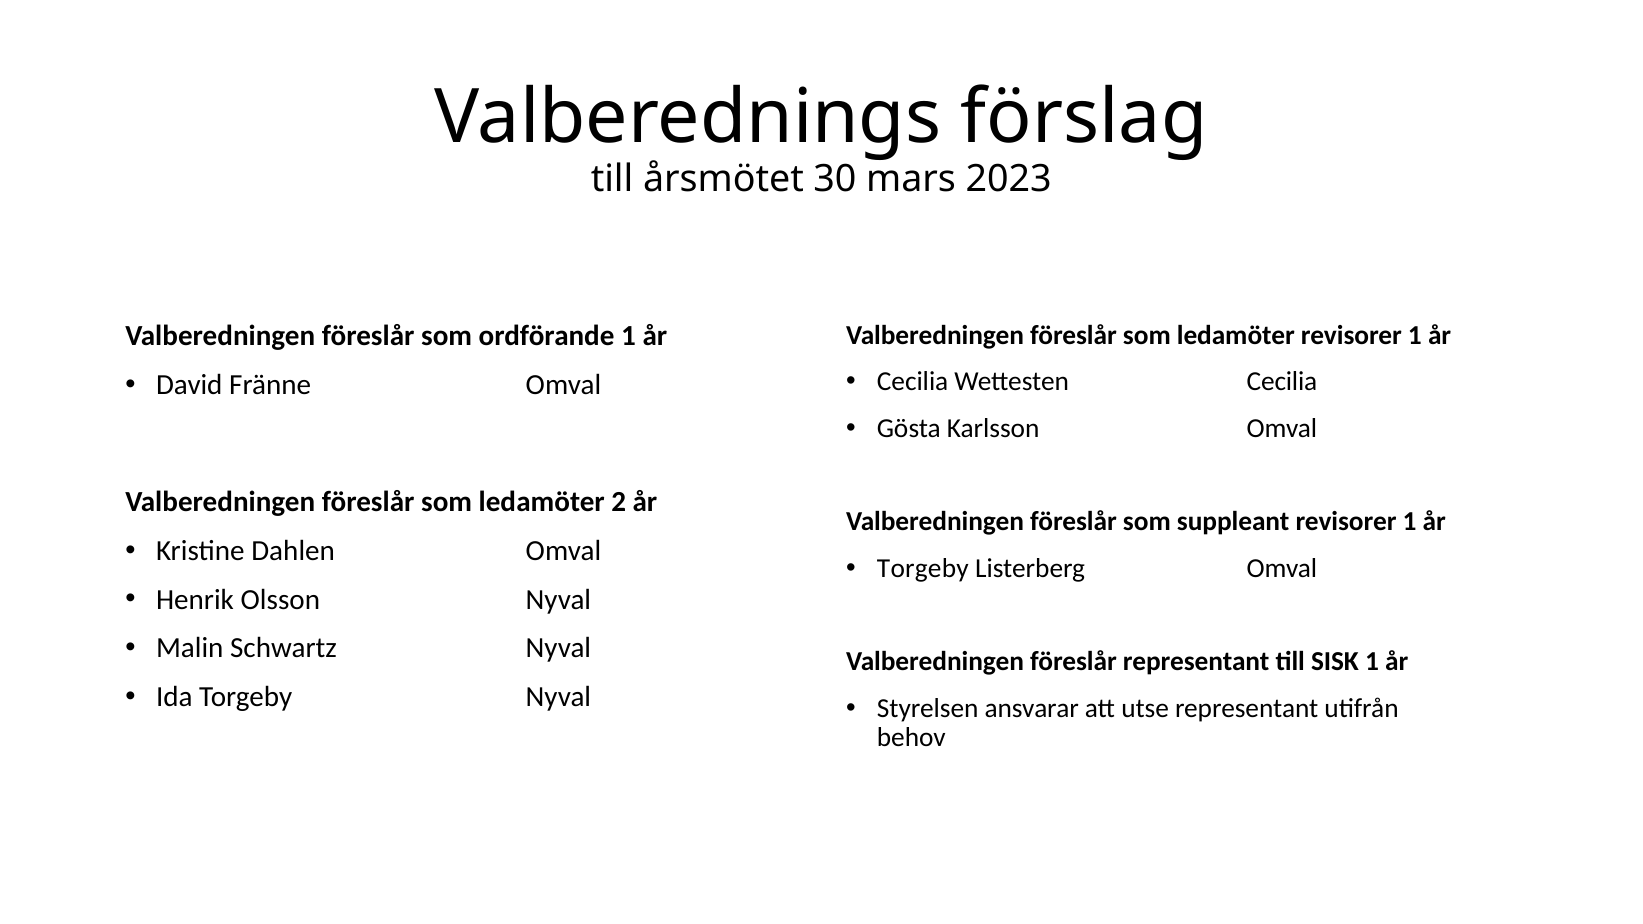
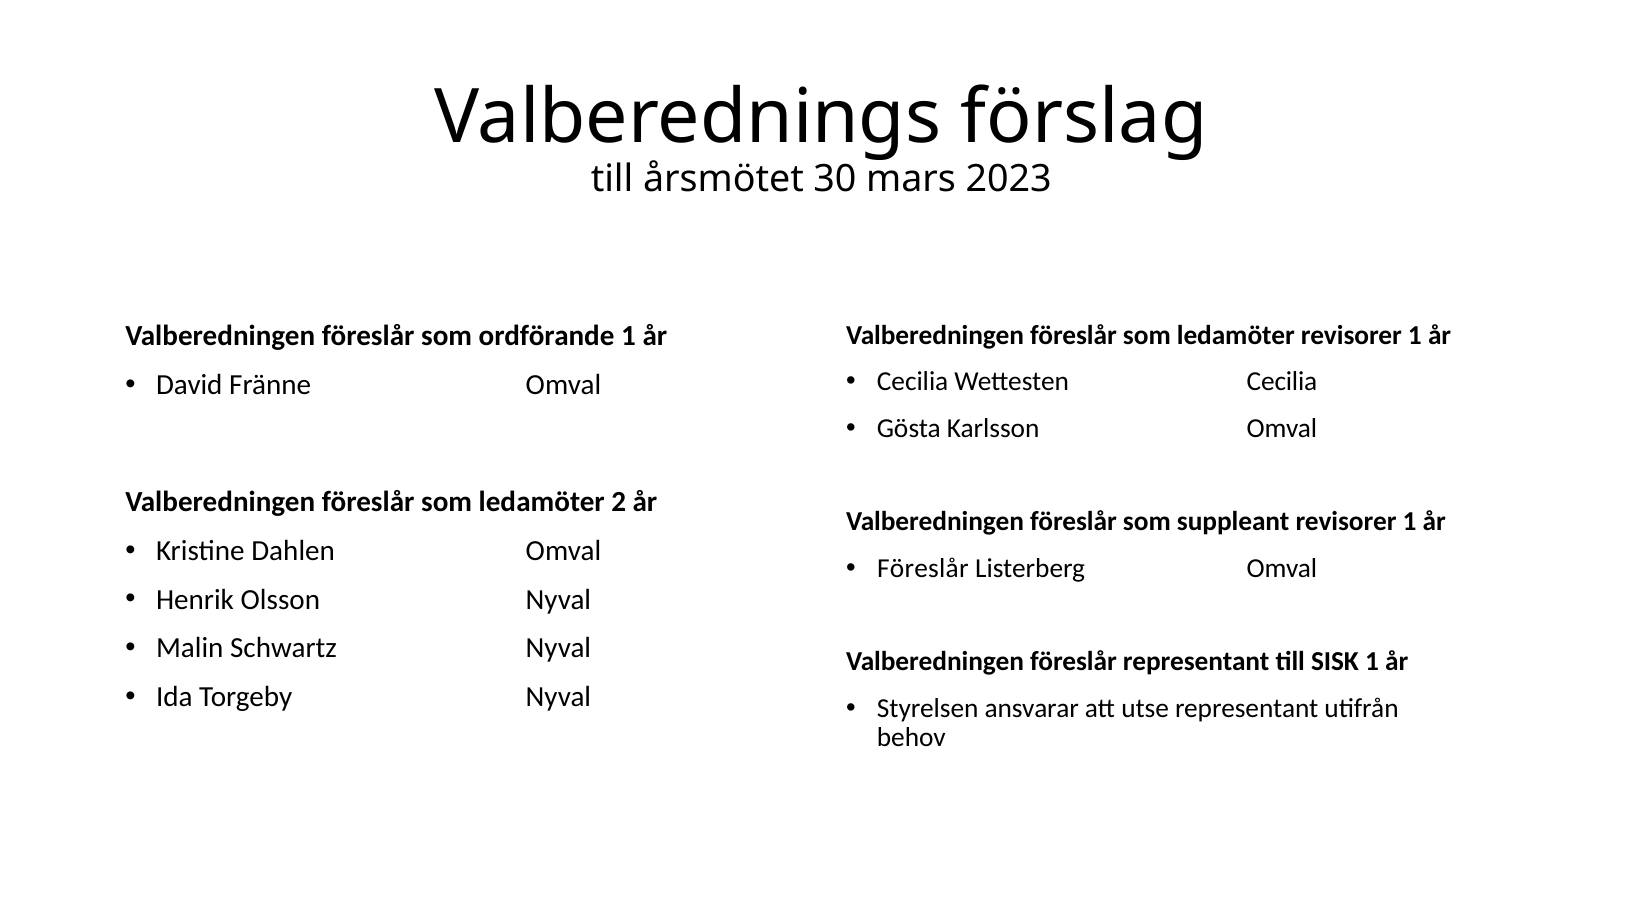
Torgeby: Torgeby -> Föreslår (923, 569)
